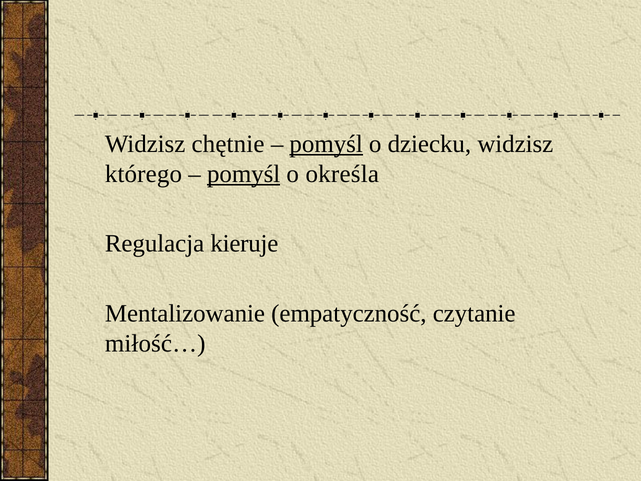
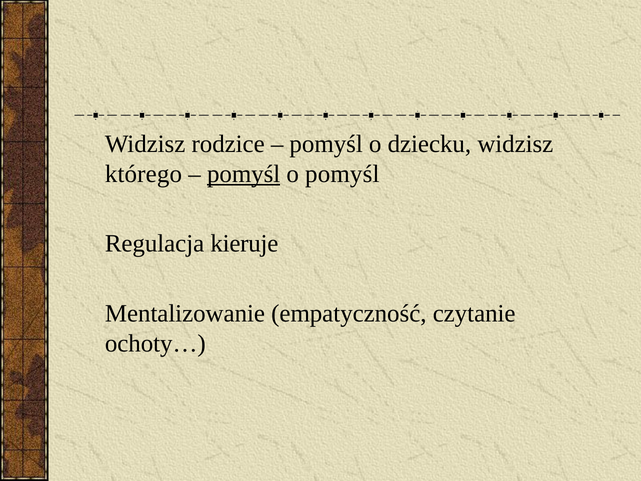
chętnie: chętnie -> rodzice (228, 144)
pomyśl underline: present -> none (326, 144)
o określa: określa -> pomyśl (342, 174)
miłość…: miłość… -> ochoty… (155, 343)
